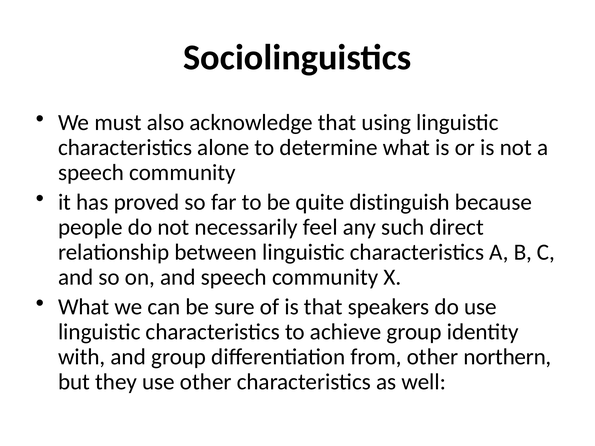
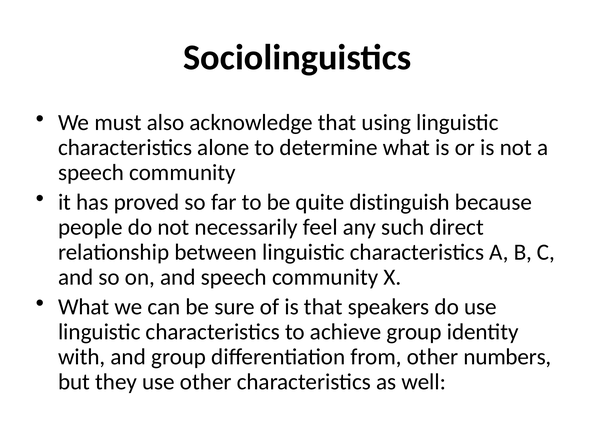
northern: northern -> numbers (507, 357)
